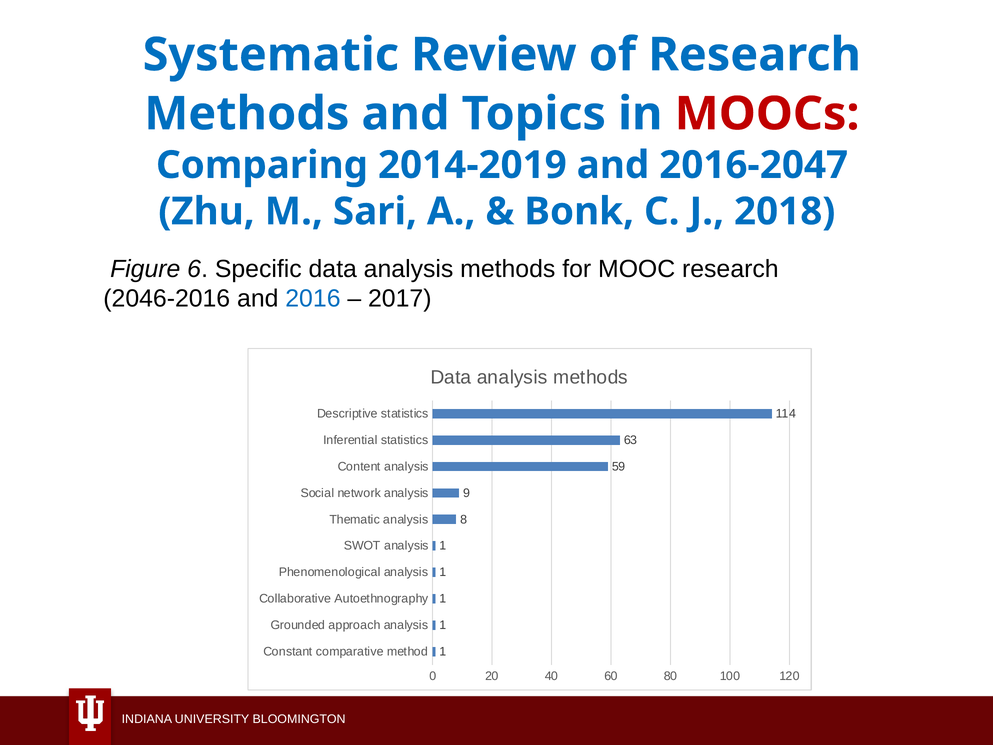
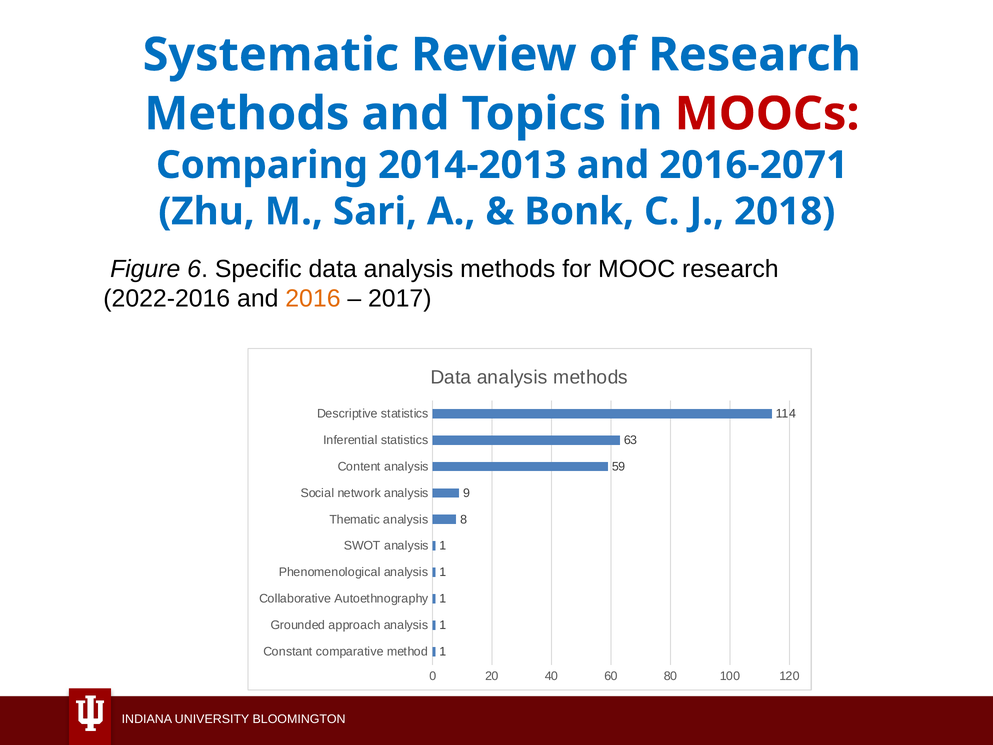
2014-2019: 2014-2019 -> 2014-2013 (472, 165)
2016-2047: 2016-2047 -> 2016-2071 (754, 165)
2046-2016: 2046-2016 -> 2022-2016 (167, 299)
2016 colour: blue -> orange (313, 299)
